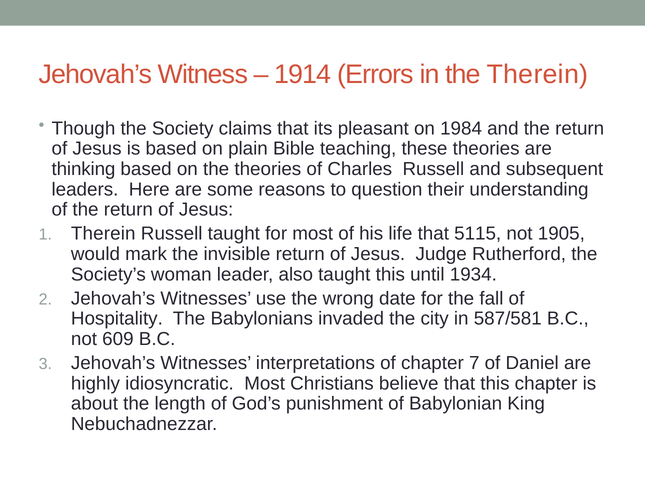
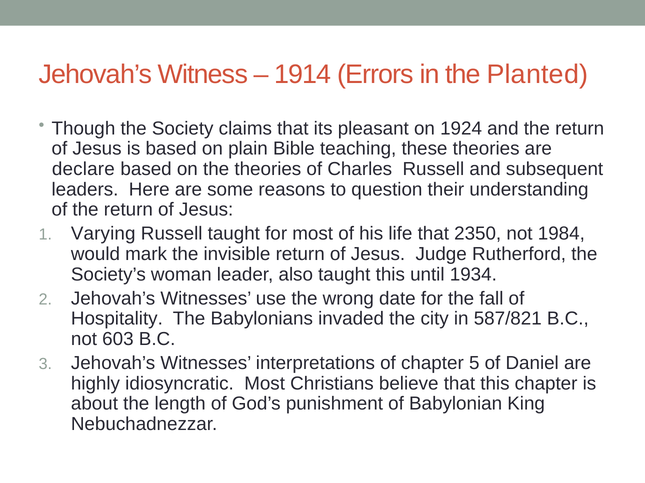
the Therein: Therein -> Planted (537, 74)
1984: 1984 -> 1924 (461, 129)
thinking: thinking -> declare (83, 169)
Therein: Therein -> Varying (103, 234)
5115: 5115 -> 2350 (478, 234)
1905: 1905 -> 1984 (561, 234)
587/581: 587/581 -> 587/821 (508, 319)
609: 609 -> 603 (118, 340)
7: 7 -> 5 (474, 364)
